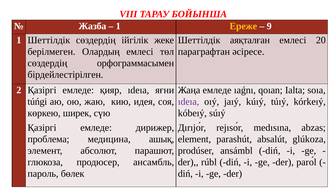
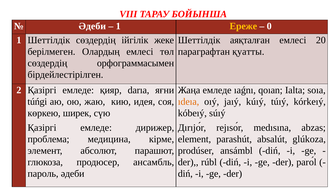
Жазба: Жазба -> Әдеби (92, 26)
9: 9 -> 0 (269, 26)
әсіресе: әсіресе -> қуатты (248, 52)
қияр ıdеıa: ıdеıa -> darıa (138, 90)
ıdеıa colour: purple -> orange (189, 102)
ашық: ашық -> кірме (162, 139)
пароль бөлек: бөлек -> әдеби (73, 174)
